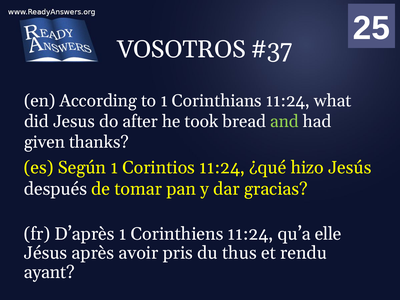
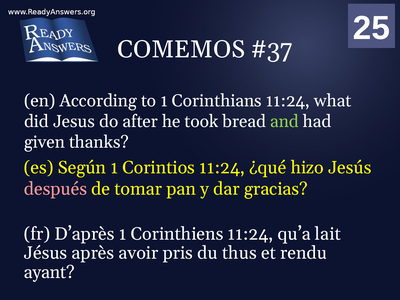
VOSOTROS: VOSOTROS -> COMEMOS (181, 49)
después colour: white -> pink (55, 189)
elle: elle -> lait (328, 234)
